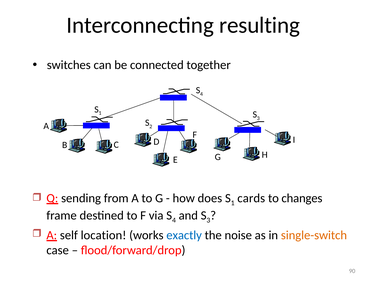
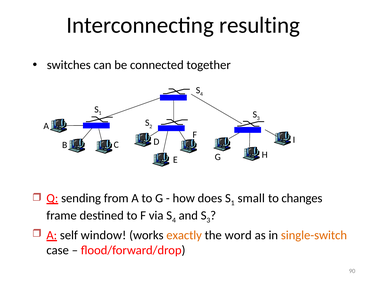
cards: cards -> small (251, 198)
location: location -> window (103, 235)
exactly colour: blue -> orange (184, 235)
noise: noise -> word (238, 235)
